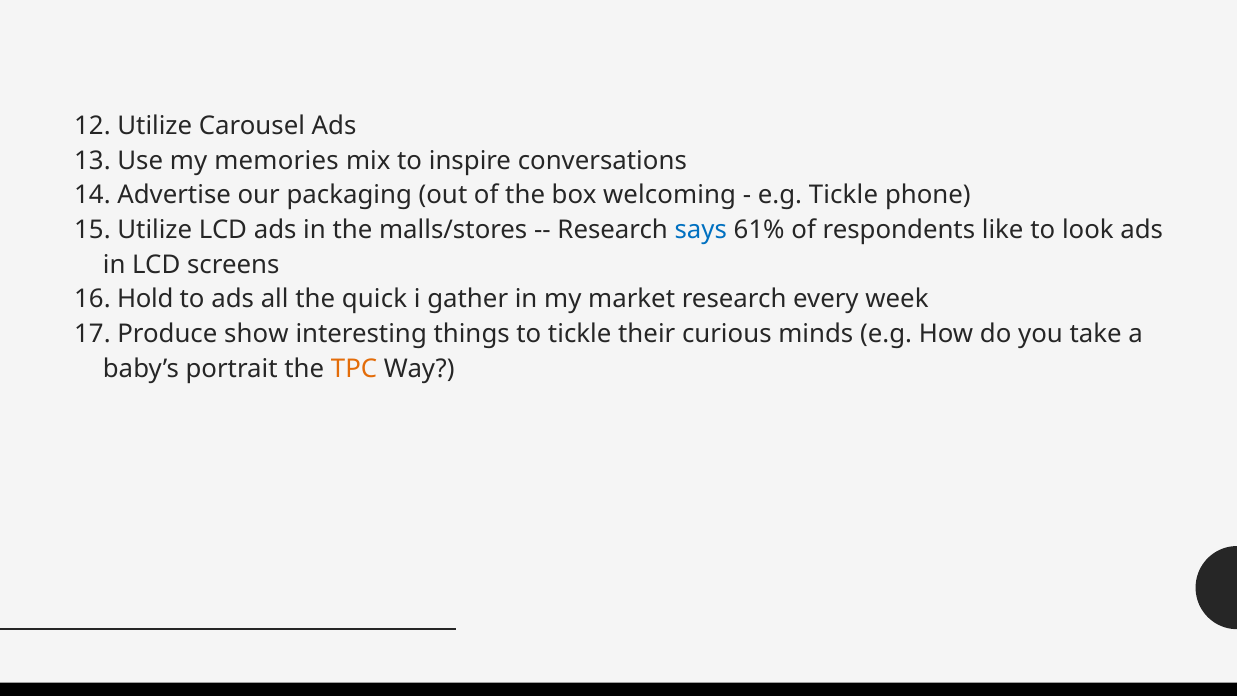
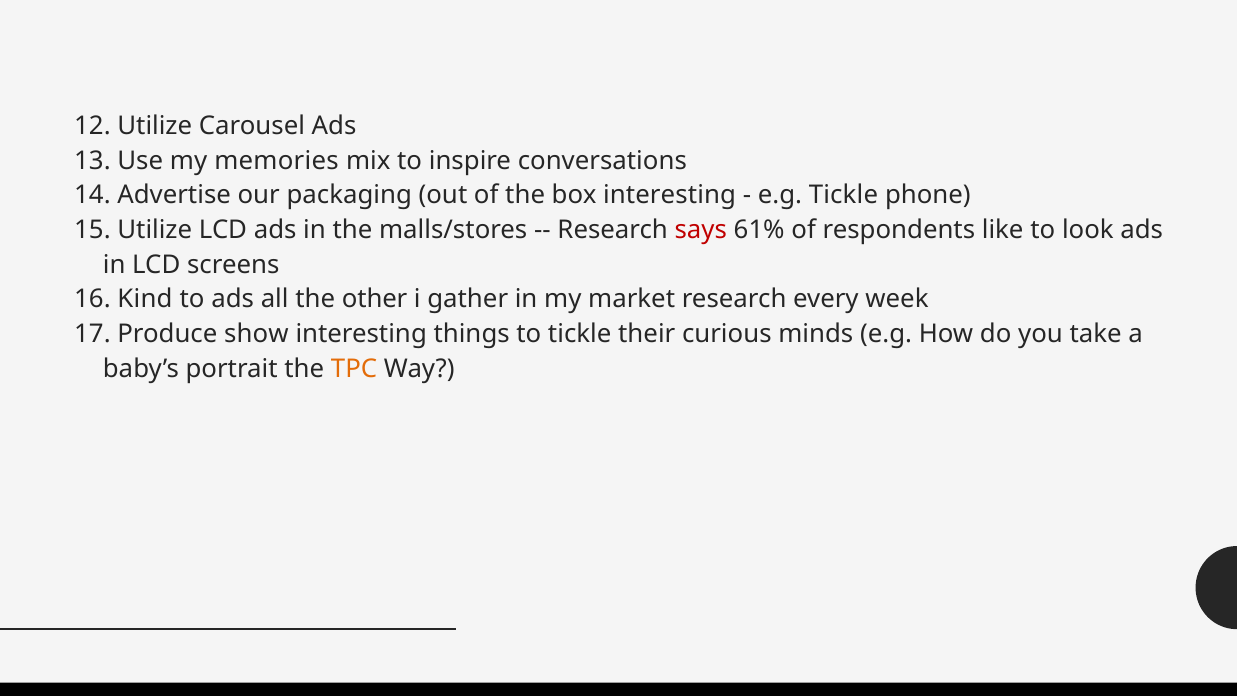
box welcoming: welcoming -> interesting (670, 195)
says colour: blue -> red (701, 230)
Hold: Hold -> Kind (145, 299)
quick: quick -> other (375, 299)
